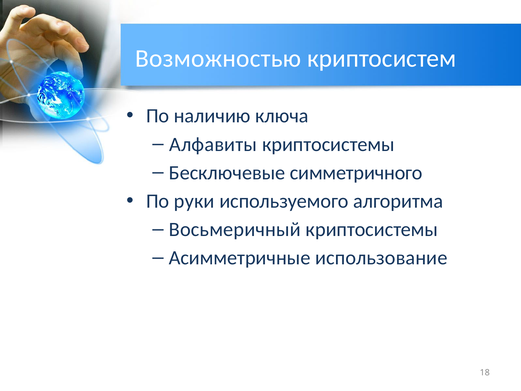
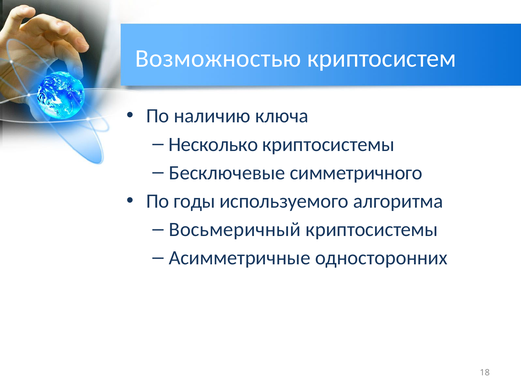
Алфавиты: Алфавиты -> Несколько (213, 144)
руки: руки -> годы (194, 201)
использование: использование -> односторонних (381, 258)
